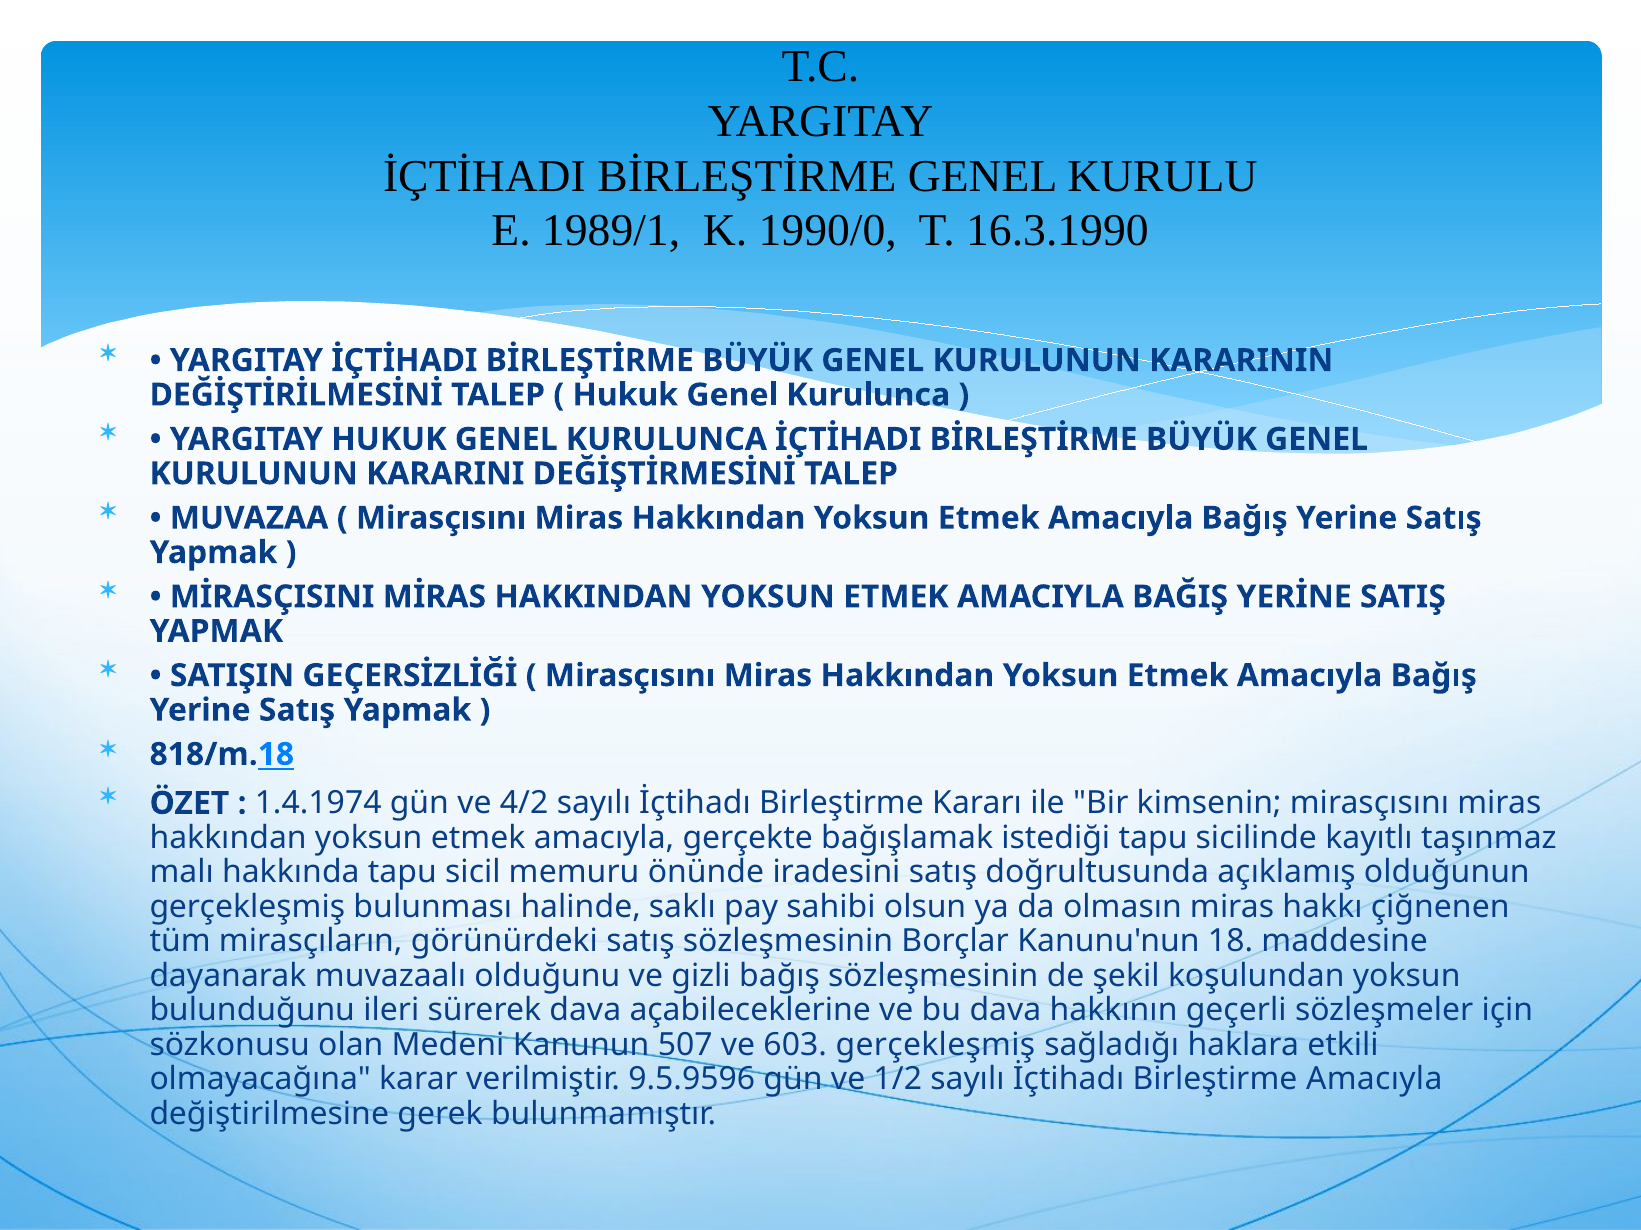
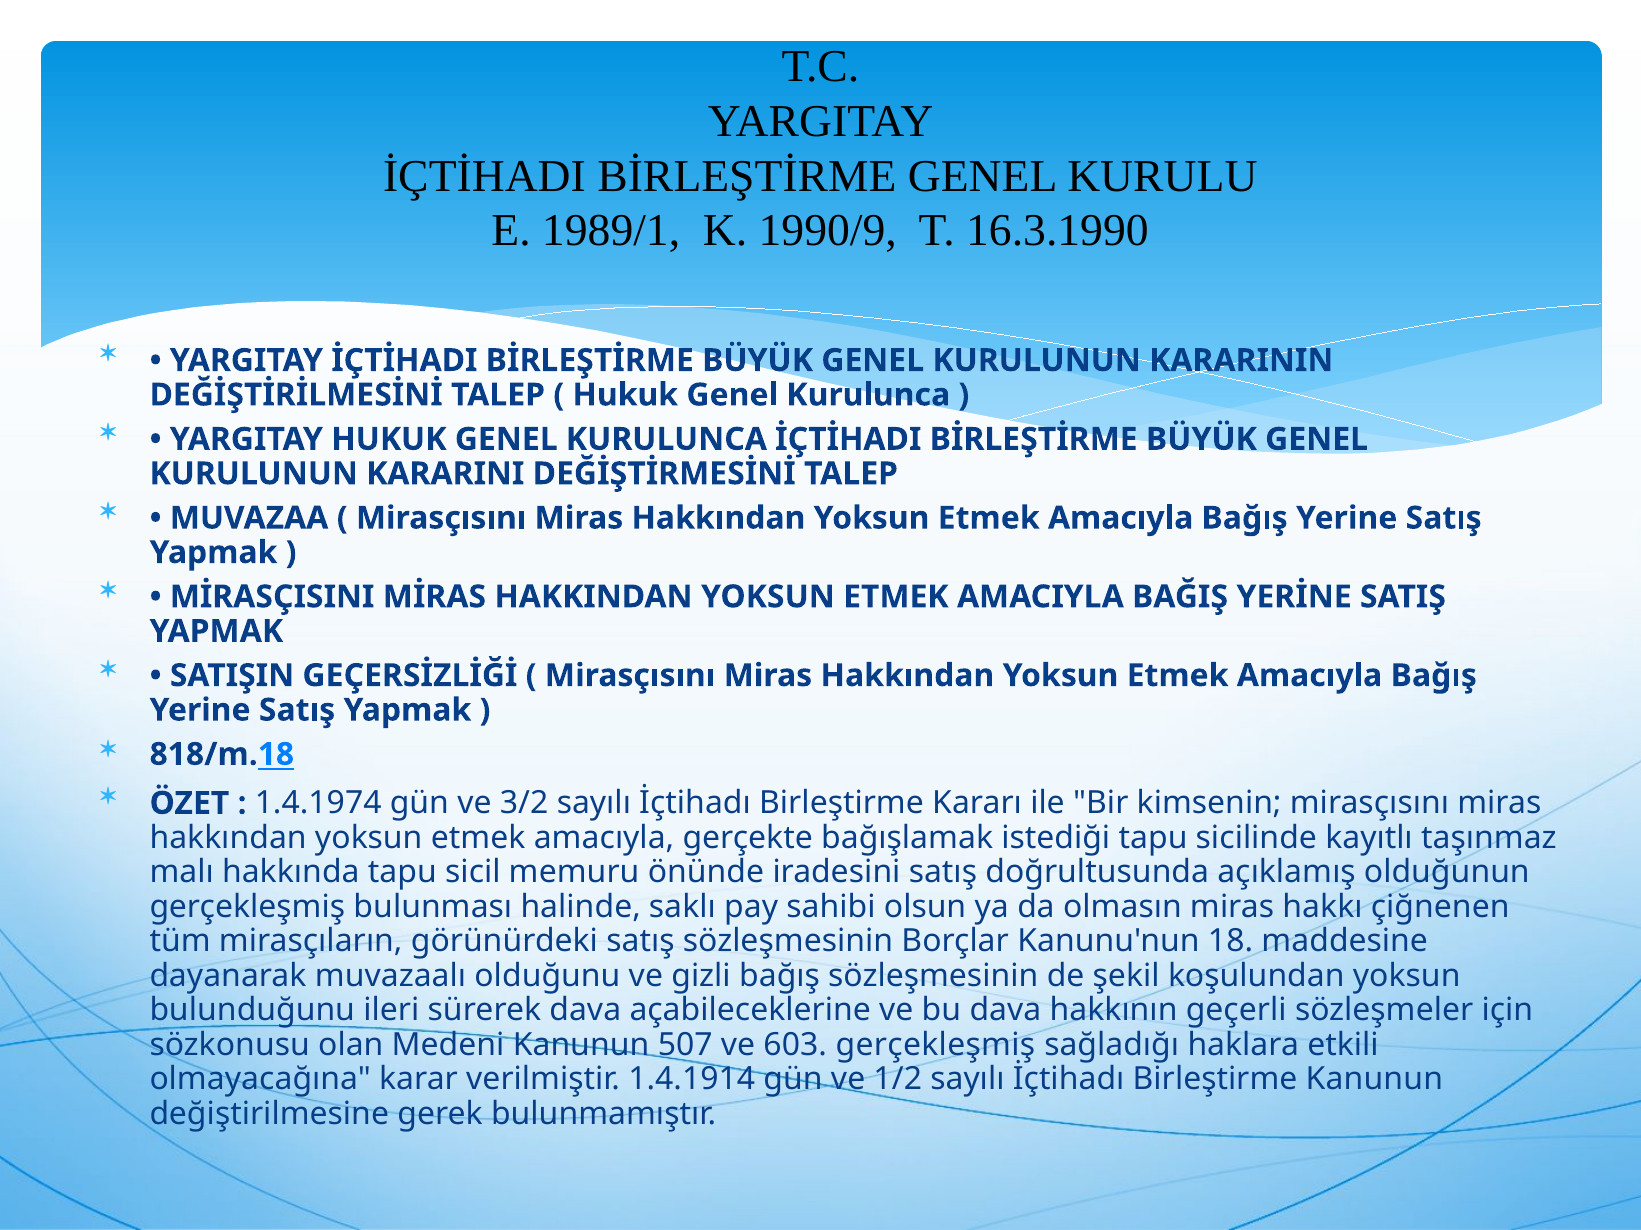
1990/0: 1990/0 -> 1990/9 (828, 231)
4/2: 4/2 -> 3/2 (524, 804)
9.5.9596: 9.5.9596 -> 1.4.1914 (692, 1080)
Birleştirme Amacıyla: Amacıyla -> Kanunun (1374, 1080)
